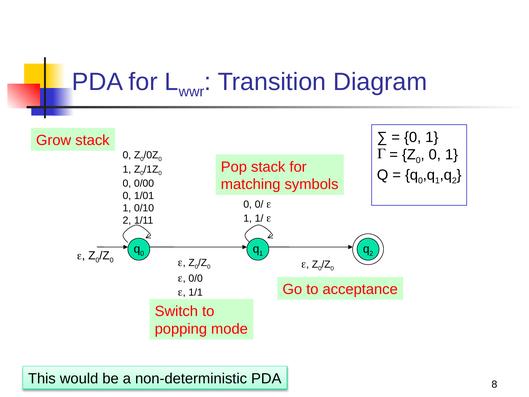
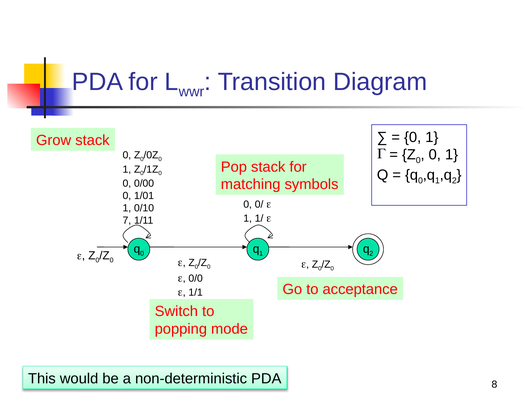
2: 2 -> 7 (127, 220)
